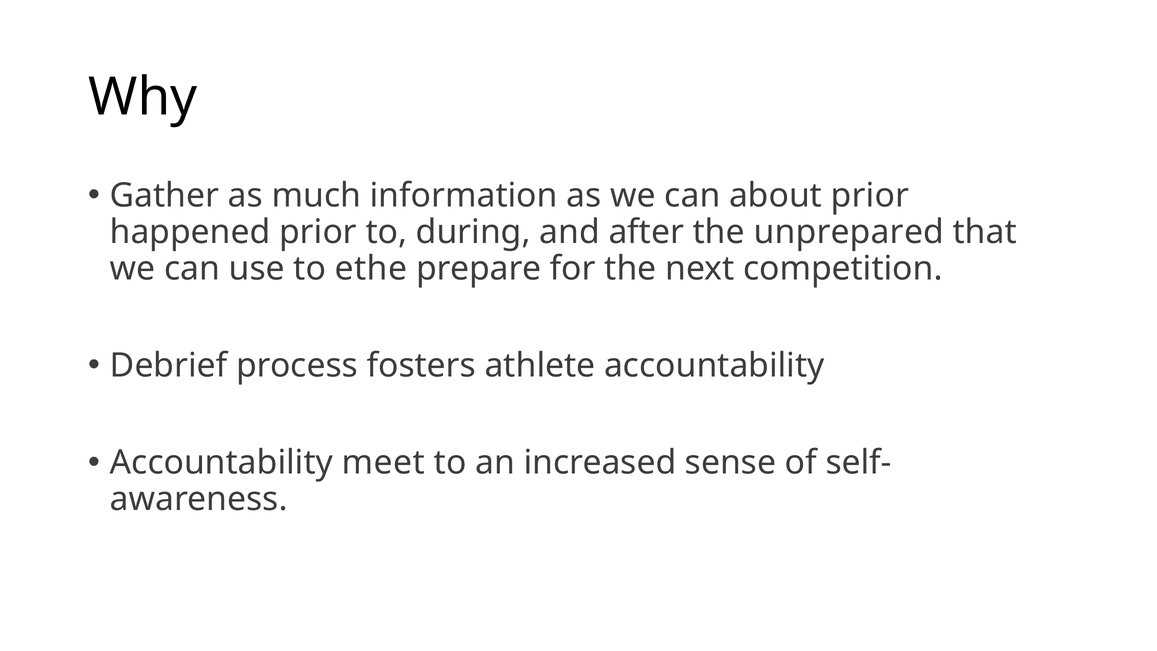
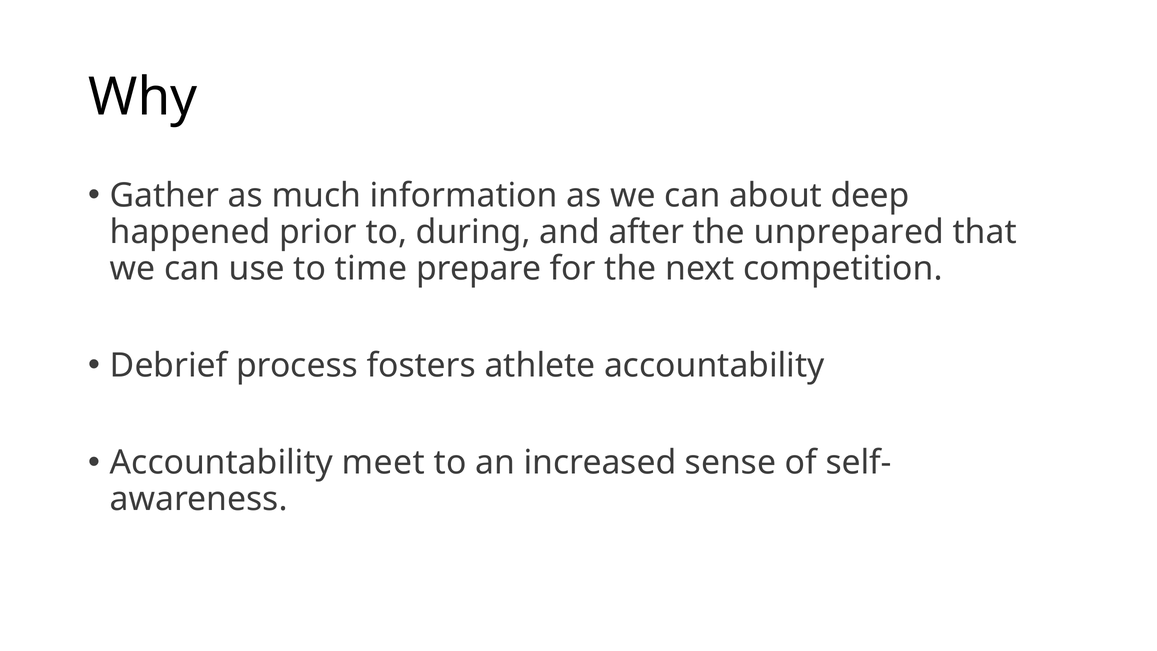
about prior: prior -> deep (870, 196)
ethe: ethe -> time (371, 269)
